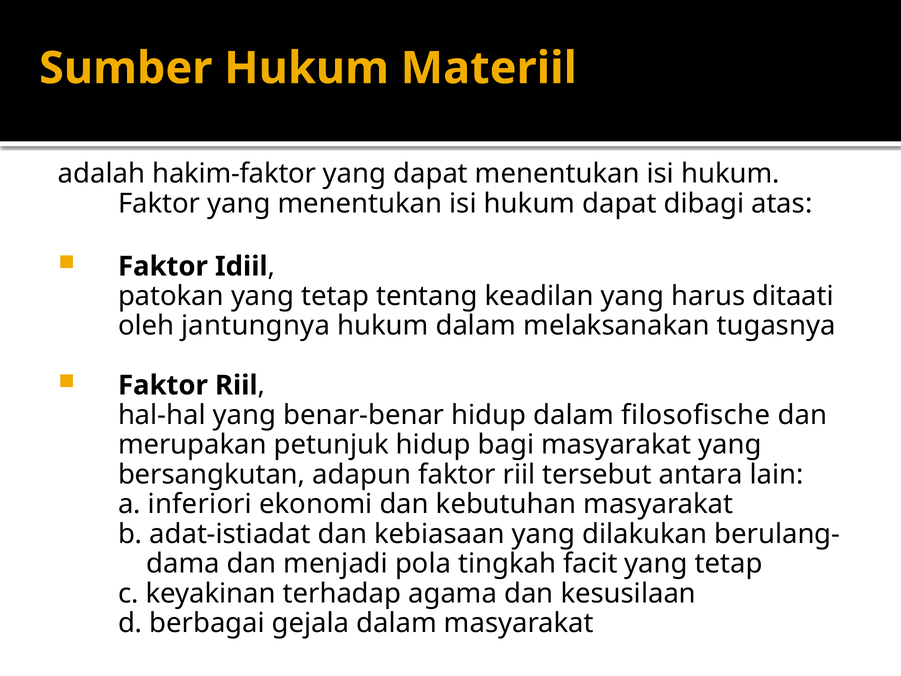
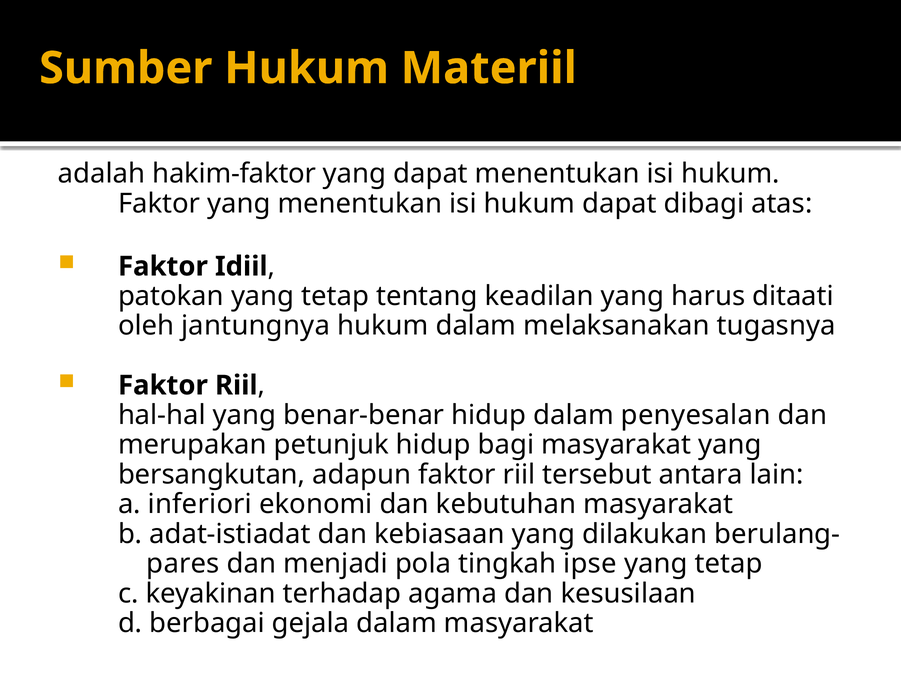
filosofische: filosofische -> penyesalan (696, 415)
dama: dama -> pares (183, 564)
facit: facit -> ipse (590, 564)
